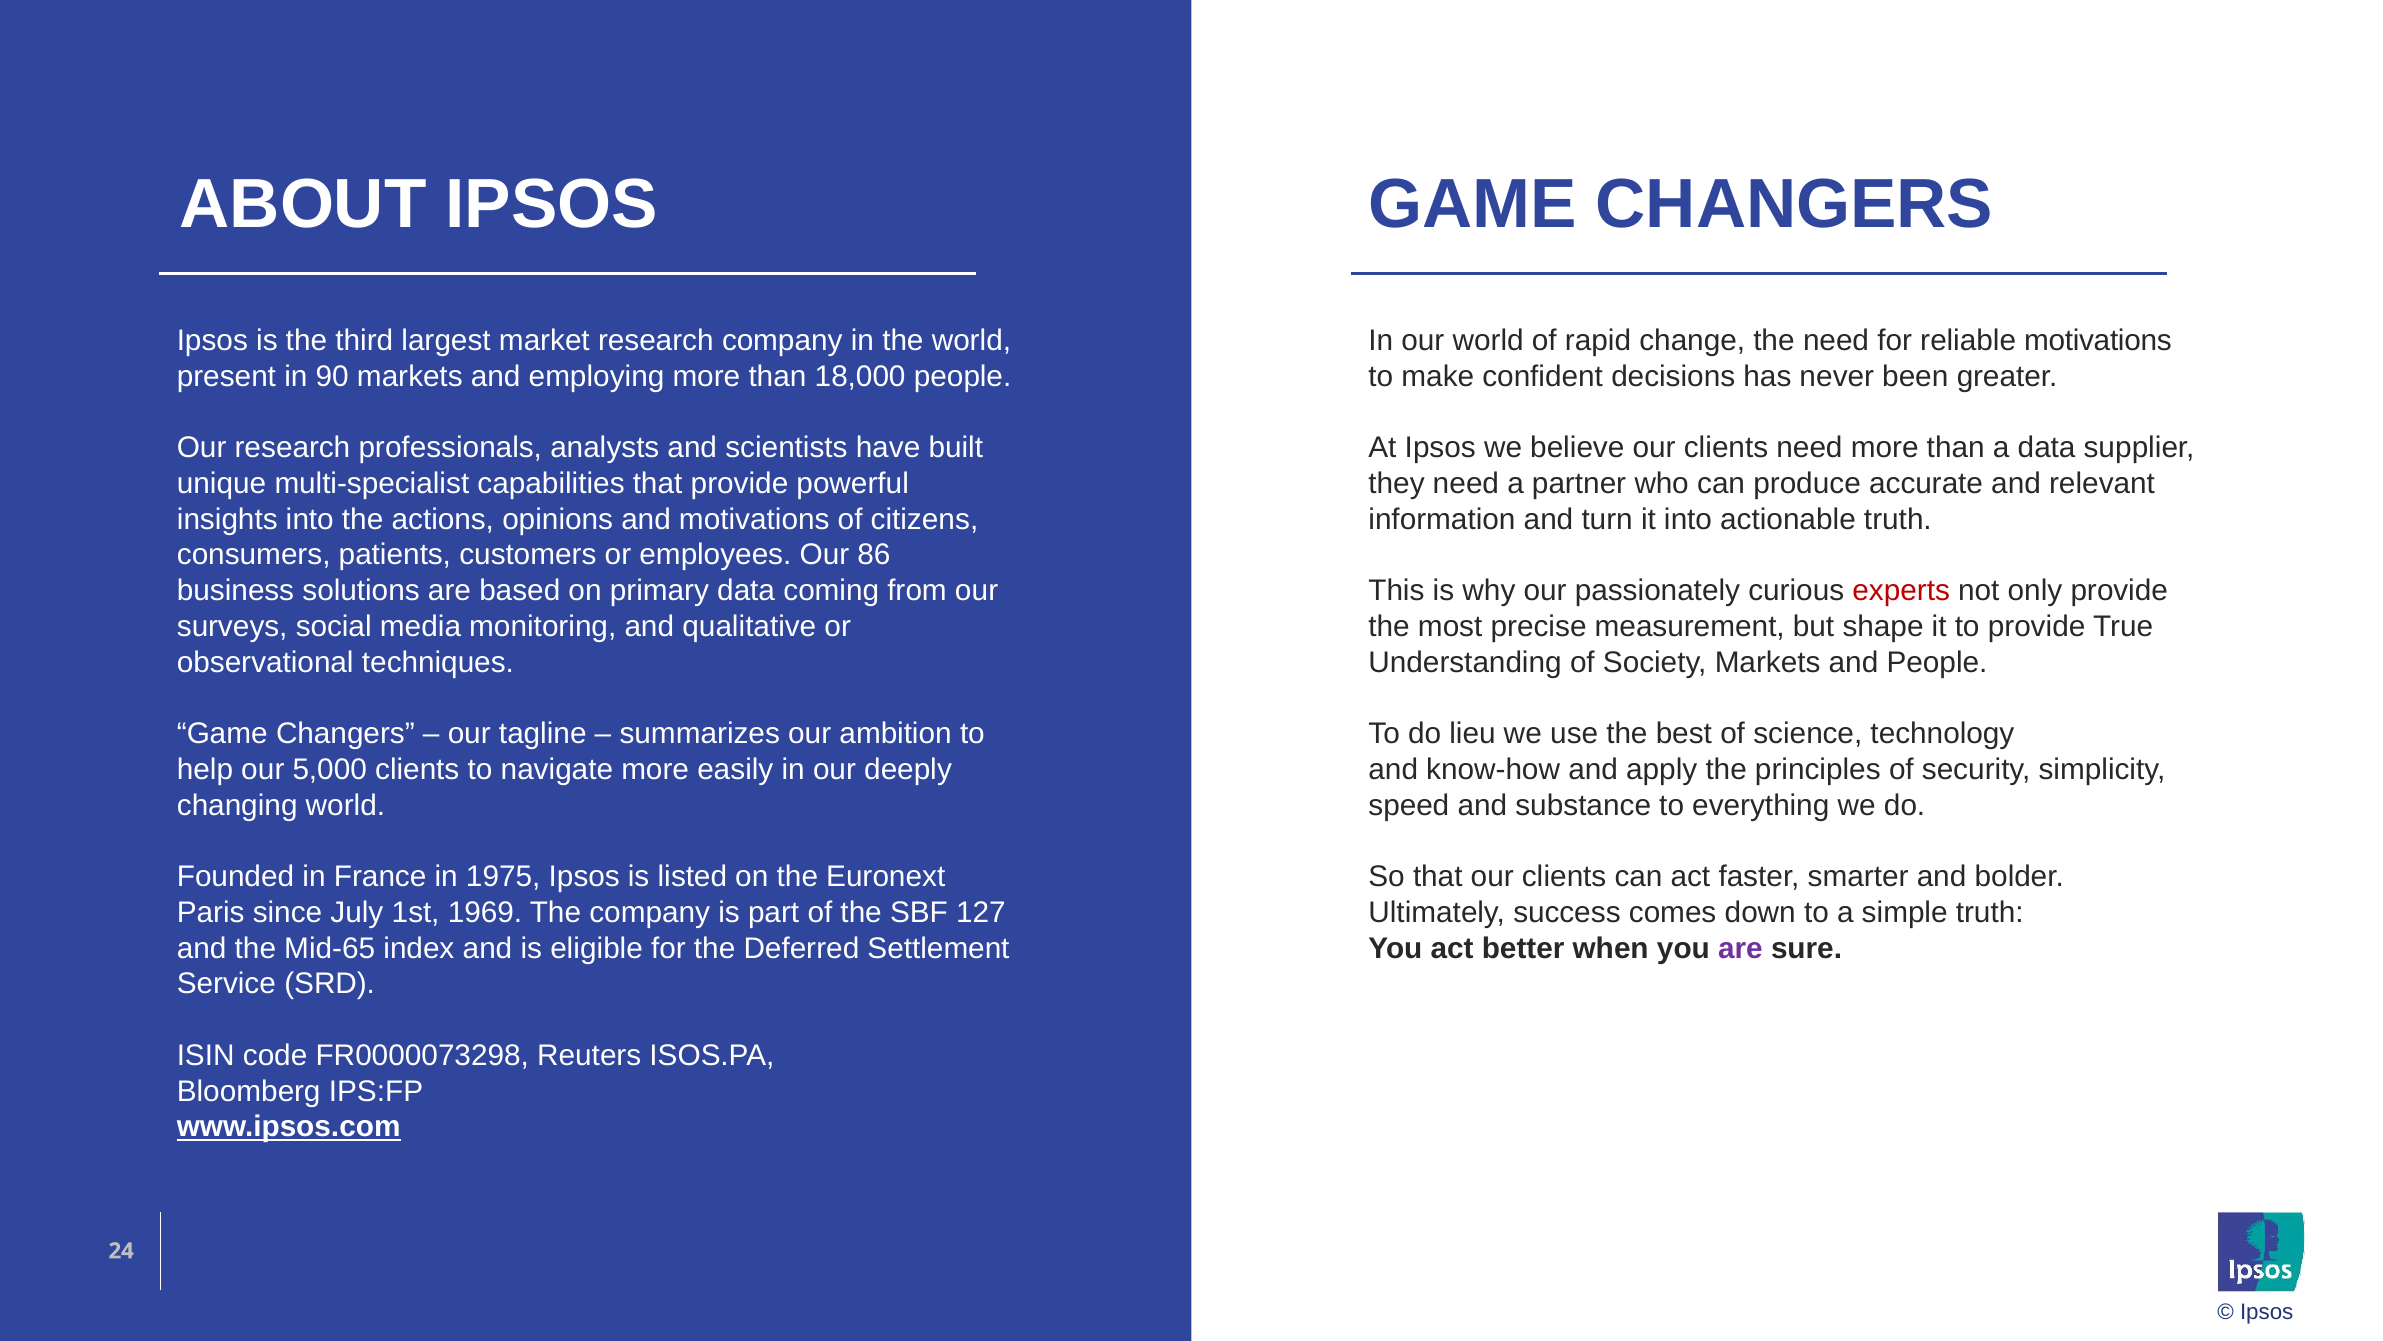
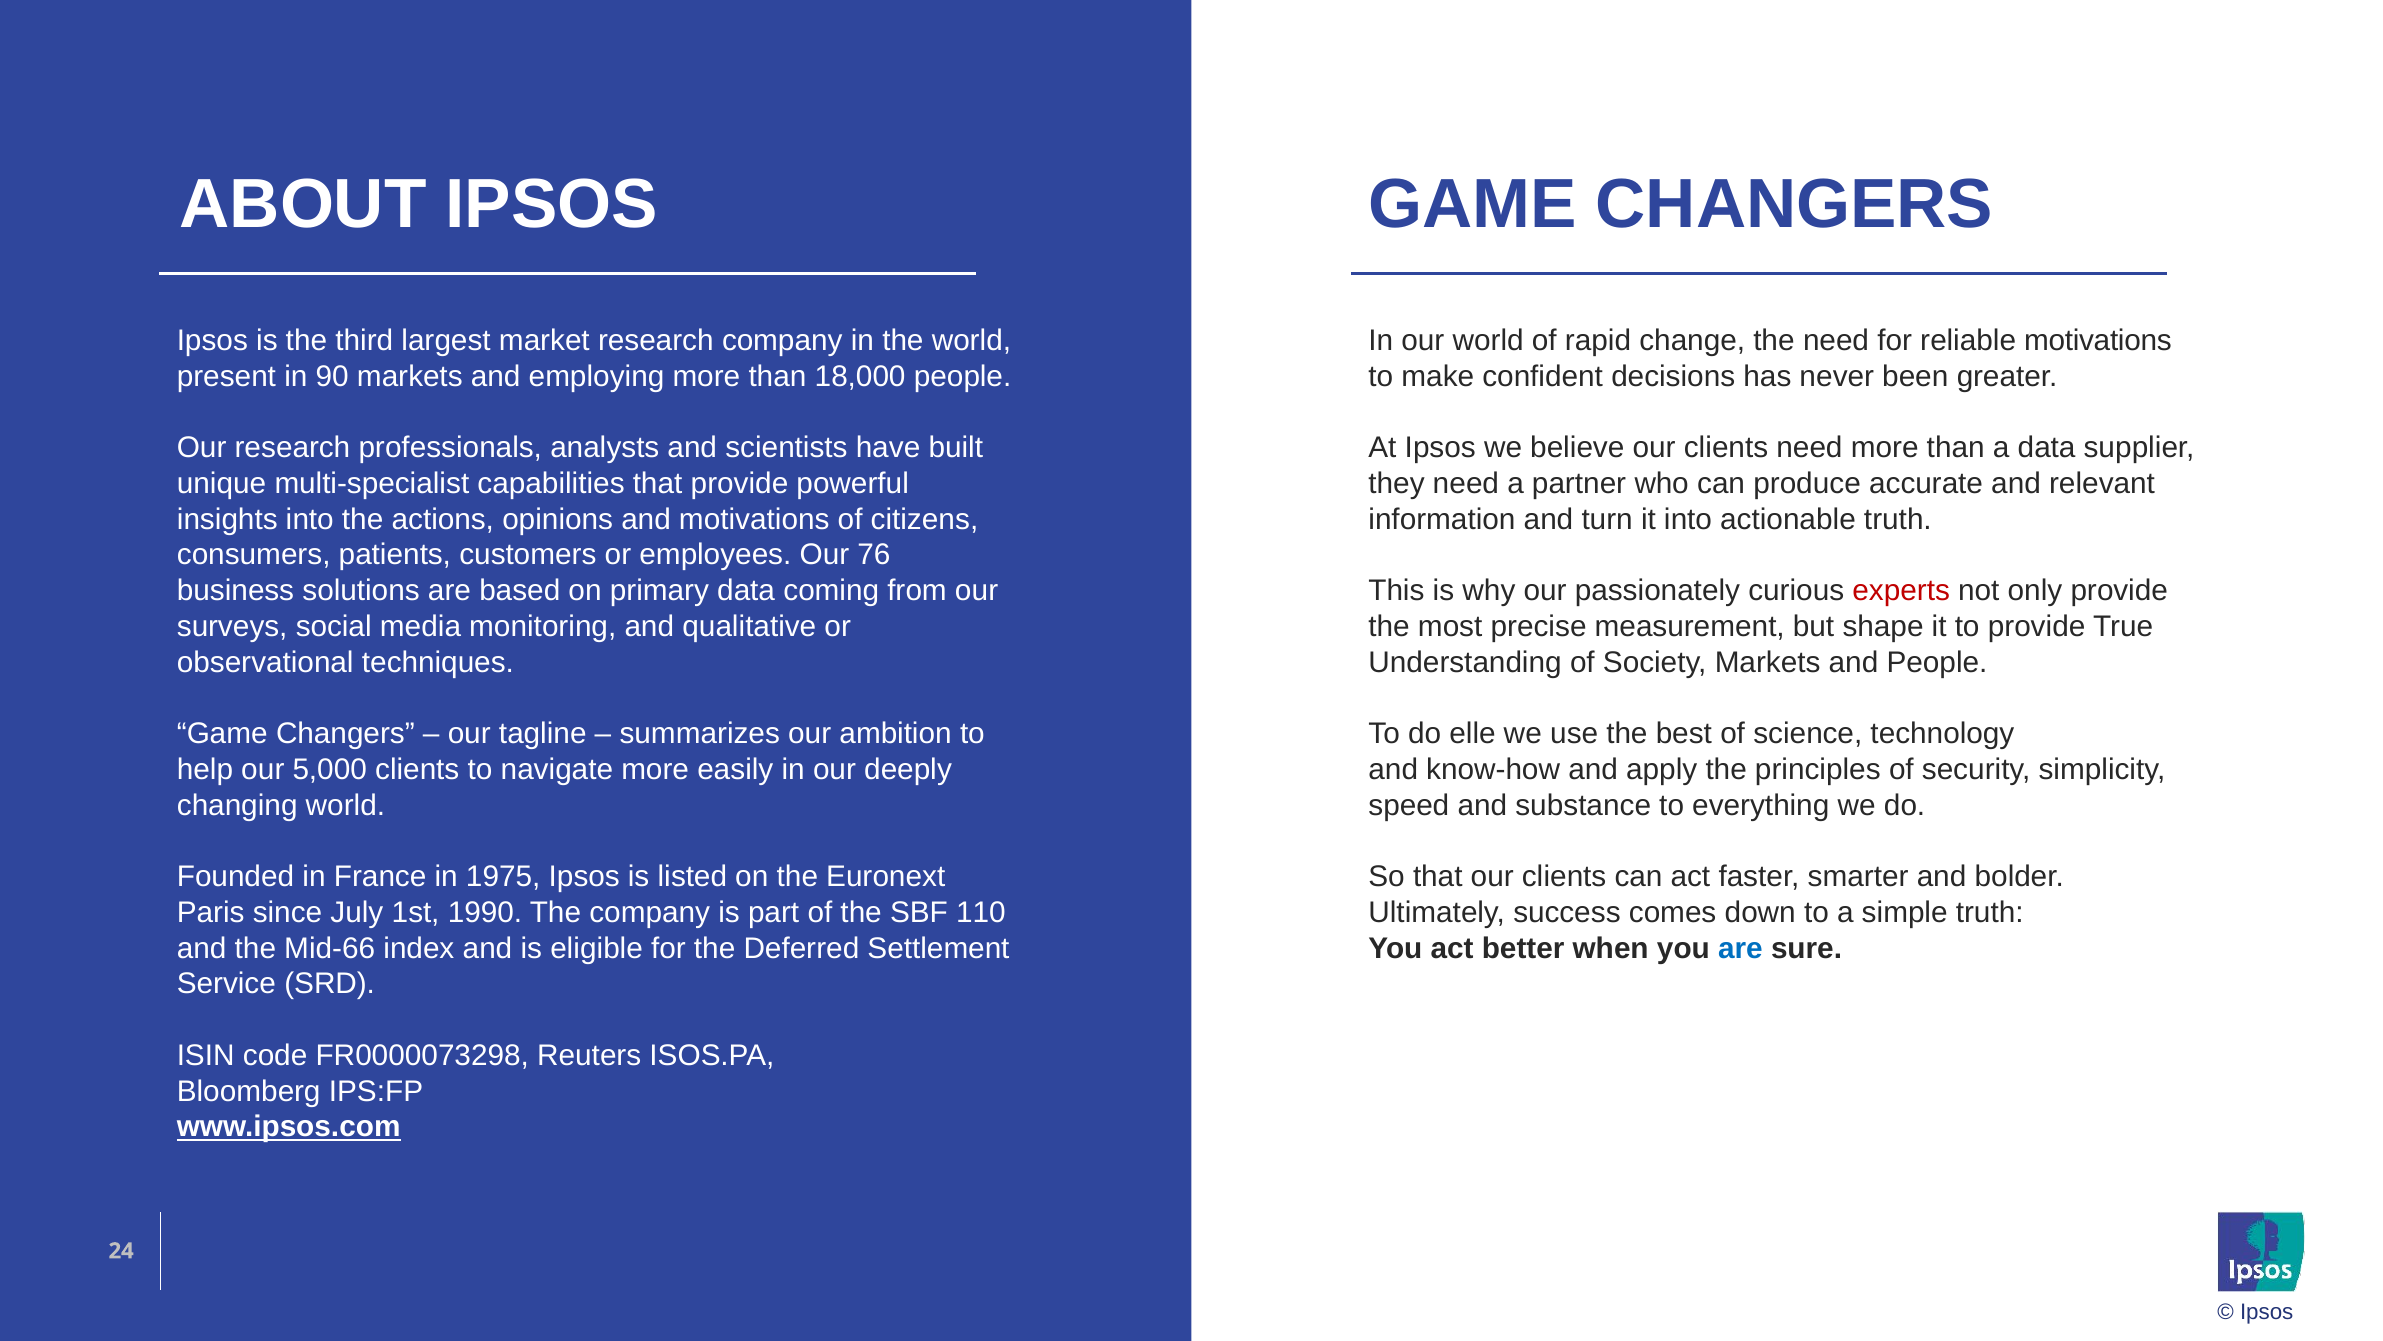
86: 86 -> 76 (874, 555)
lieu: lieu -> elle (1473, 733)
1969: 1969 -> 1990 (485, 912)
127: 127 -> 110 (981, 912)
Mid-65: Mid-65 -> Mid-66 (330, 948)
are colour: purple -> blue (1740, 948)
